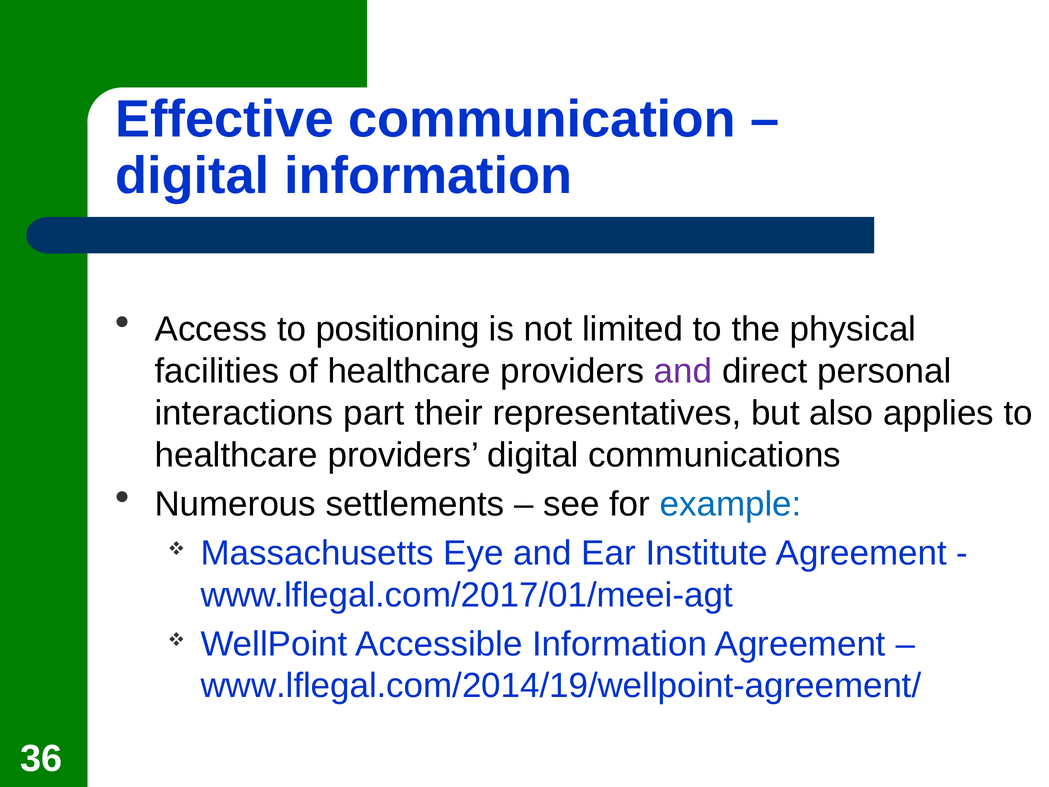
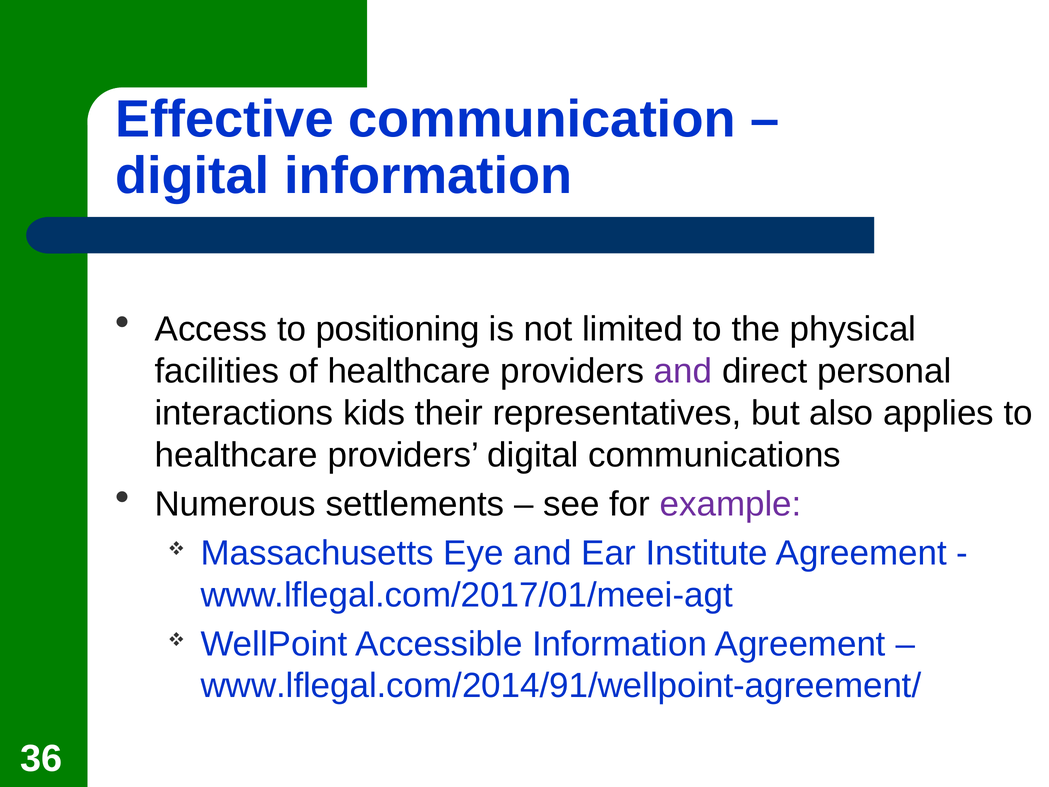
part: part -> kids (374, 413)
example colour: blue -> purple (731, 504)
www.lflegal.com/2014/19/wellpoint-agreement/: www.lflegal.com/2014/19/wellpoint-agreement/ -> www.lflegal.com/2014/91/wellpoint-agreement/ (561, 686)
